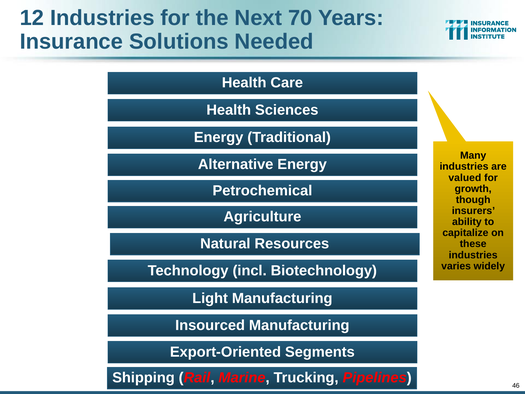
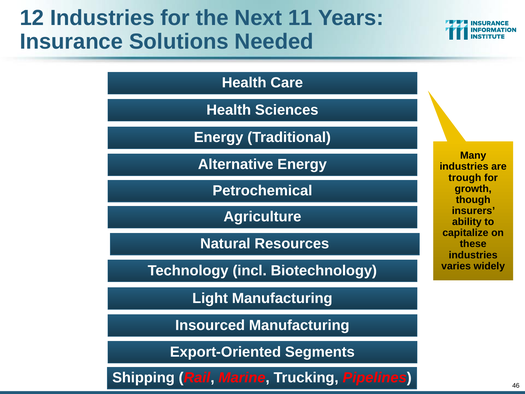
70: 70 -> 11 (300, 18)
valued: valued -> trough (465, 178)
